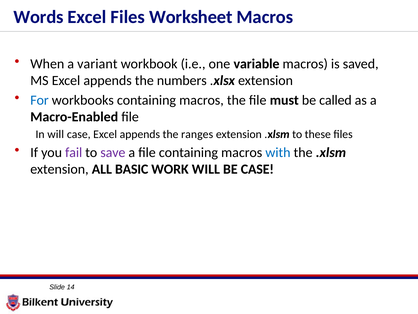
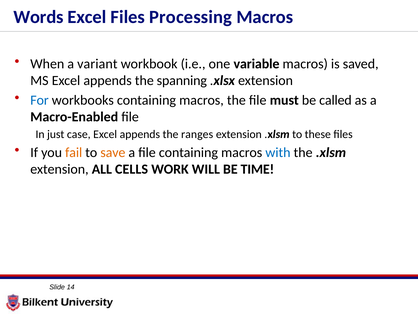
Worksheet: Worksheet -> Processing (191, 17)
numbers: numbers -> spanning (182, 80)
In will: will -> just (56, 134)
fail colour: purple -> orange (74, 152)
save colour: purple -> orange (113, 152)
BASIC: BASIC -> CELLS (132, 169)
BE CASE: CASE -> TIME (257, 169)
